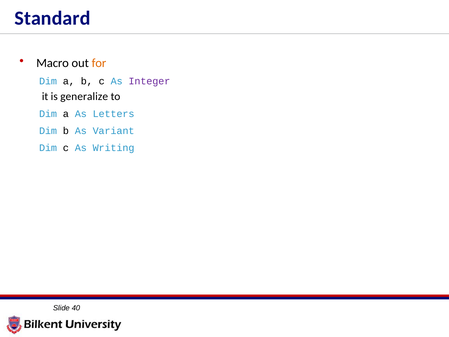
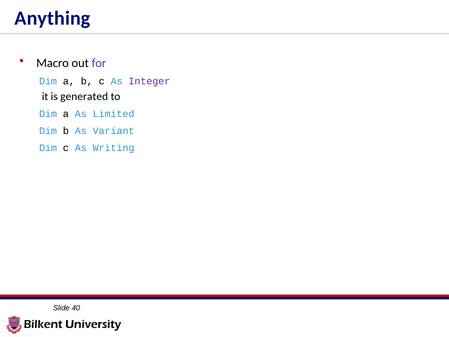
Standard: Standard -> Anything (52, 18)
for colour: orange -> purple (99, 63)
generalize: generalize -> generated (84, 96)
Letters: Letters -> Limited (114, 114)
